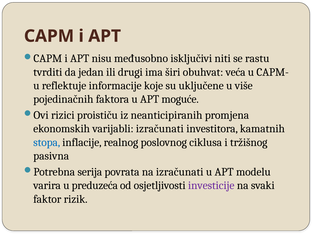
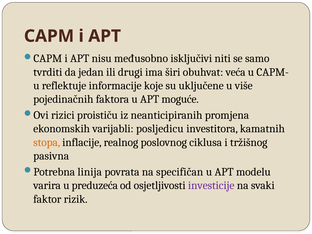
rastu: rastu -> samo (257, 59)
varijabli izračunati: izračunati -> posljedicu (160, 129)
stopa colour: blue -> orange (47, 142)
serija: serija -> linija (90, 172)
na izračunati: izračunati -> specifičan (180, 172)
